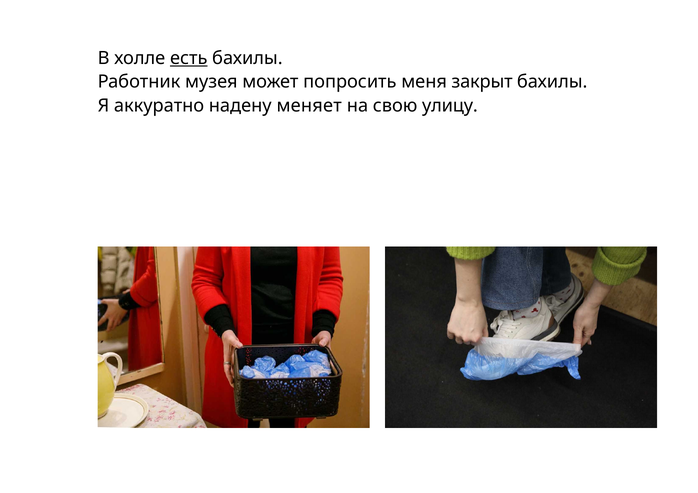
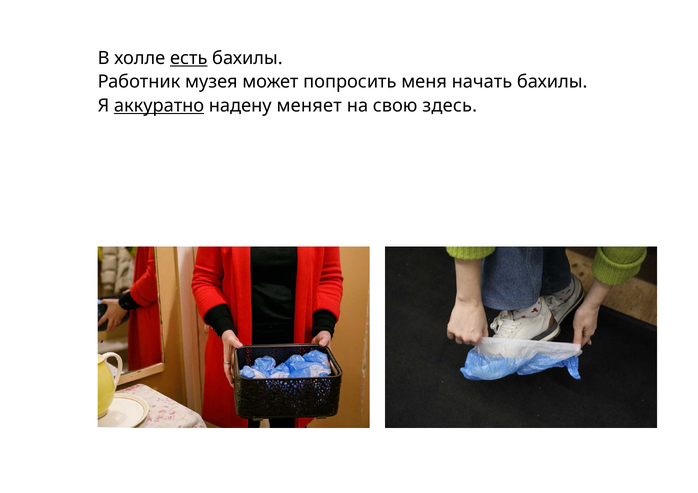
закрыт: закрыт -> начать (482, 82)
аккуратно underline: none -> present (159, 106)
улицу: улицу -> здесь (450, 106)
